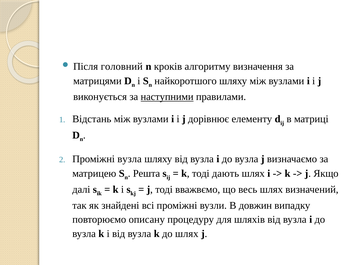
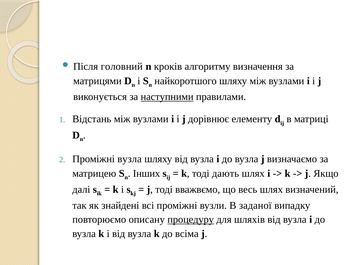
Решта: Решта -> Інших (147, 174)
довжин: довжин -> заданої (255, 206)
процедуру underline: none -> present (191, 220)
до шлях: шлях -> всіма (187, 234)
